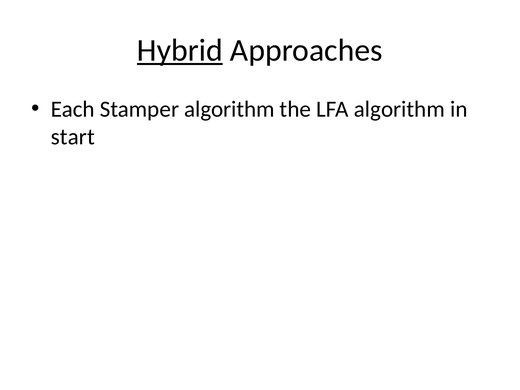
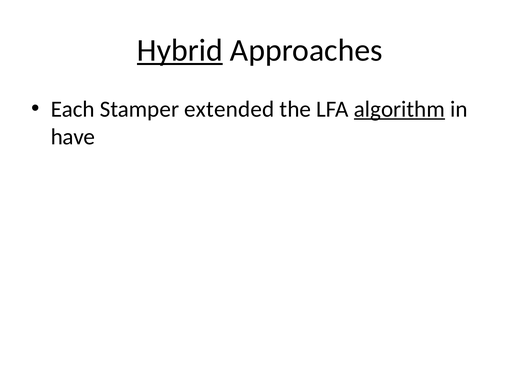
Stamper algorithm: algorithm -> extended (229, 109)
algorithm underline: none -> present (399, 109)
start: start -> have (73, 137)
